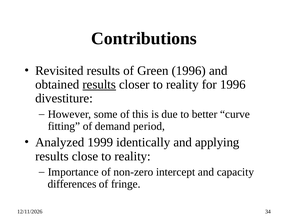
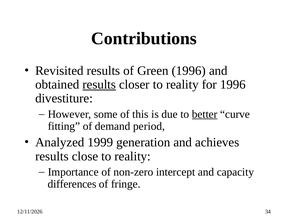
better underline: none -> present (205, 114)
identically: identically -> generation (143, 142)
applying: applying -> achieves (217, 142)
